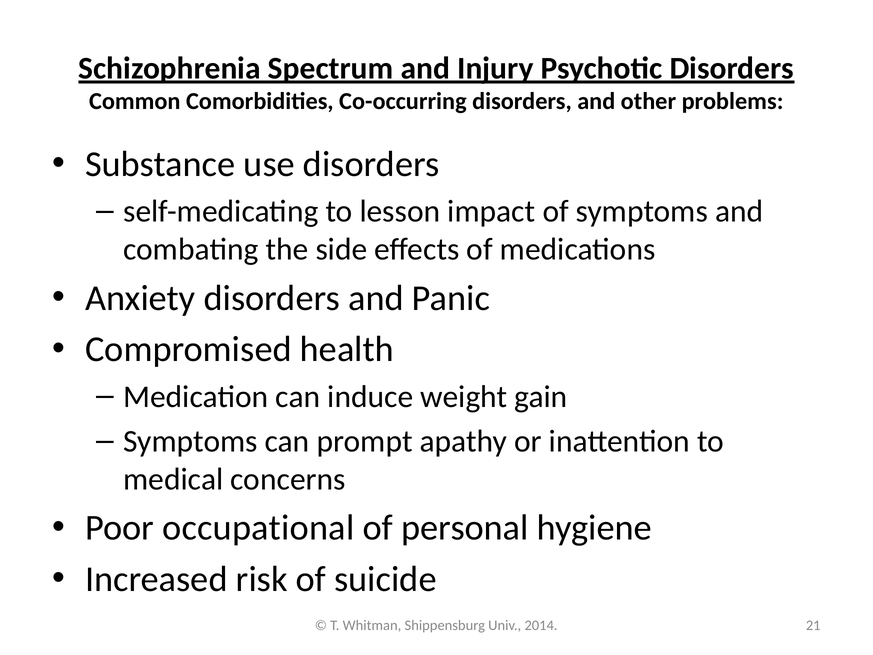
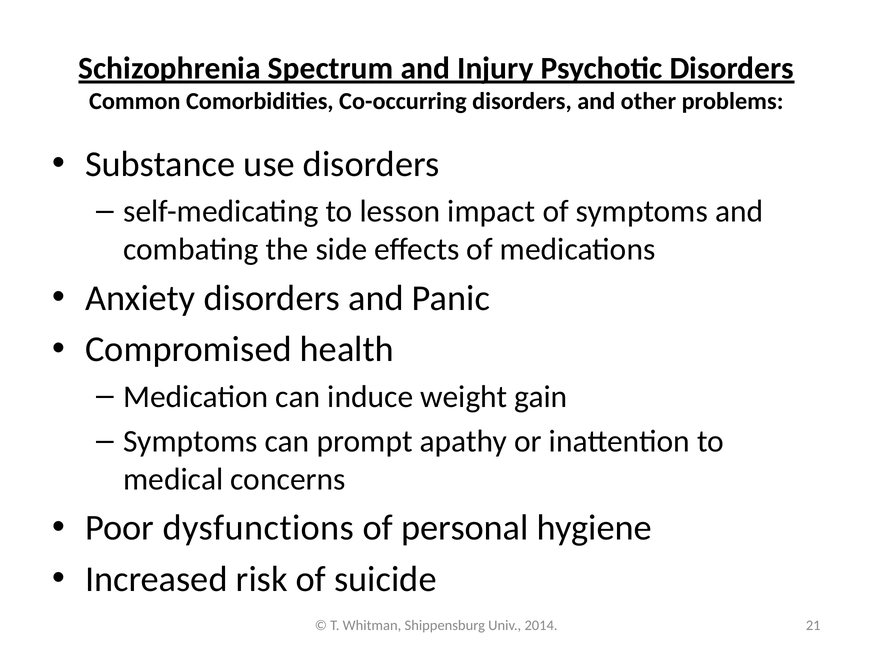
occupational: occupational -> dysfunctions (258, 528)
